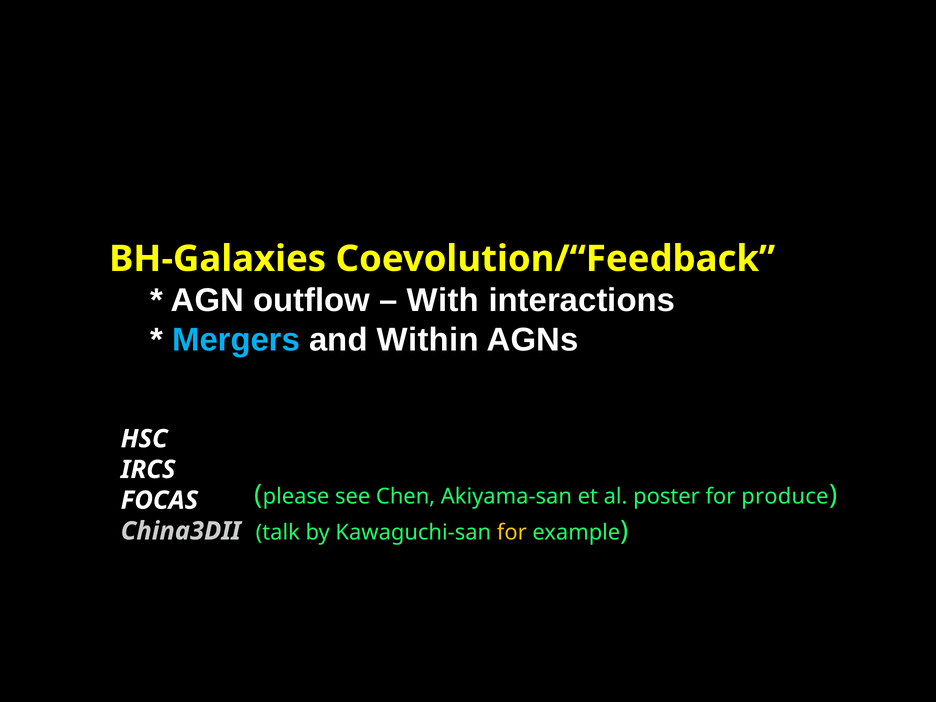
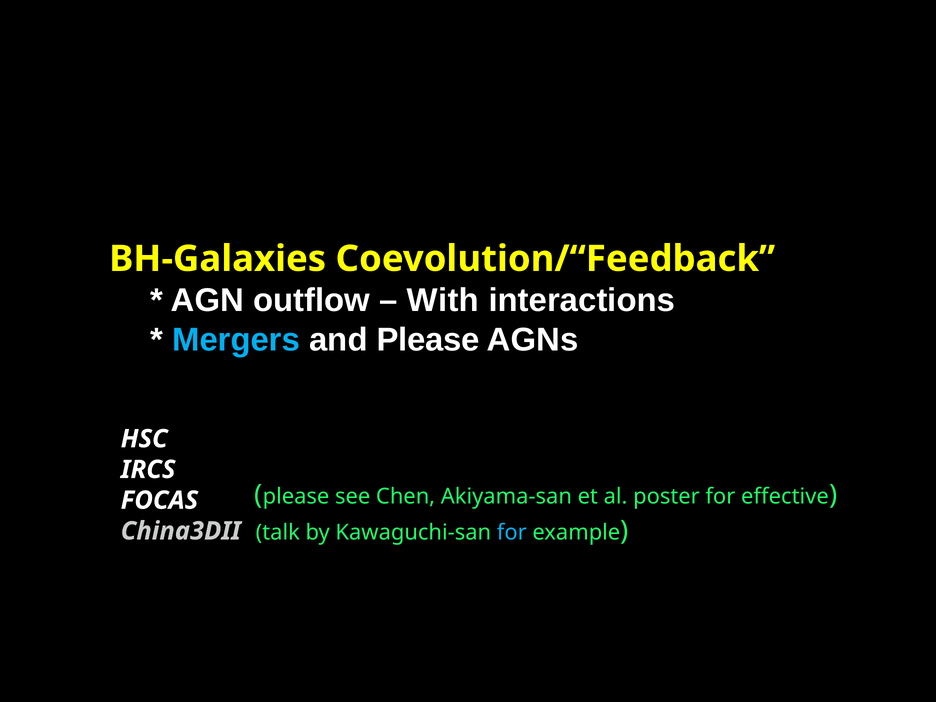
and Within: Within -> Please (428, 340)
produce: produce -> effective (785, 496)
for colour: yellow -> light blue (512, 533)
